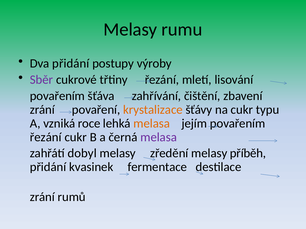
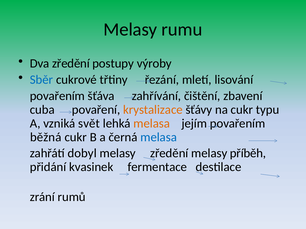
Dva přidání: přidání -> zředění (71, 64)
Sběr colour: purple -> blue (41, 80)
zrání: zrání -> cuba (42, 110)
roce: roce -> svět (89, 124)
řezání: řezání -> běžná (46, 137)
melasa colour: purple -> blue (159, 137)
